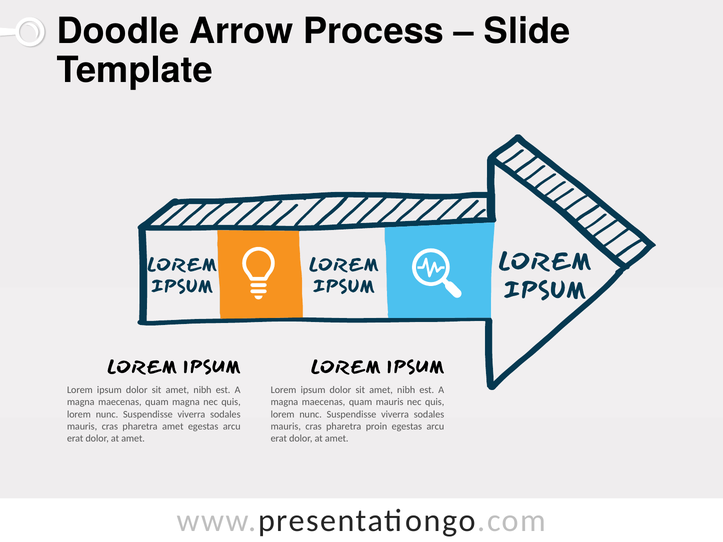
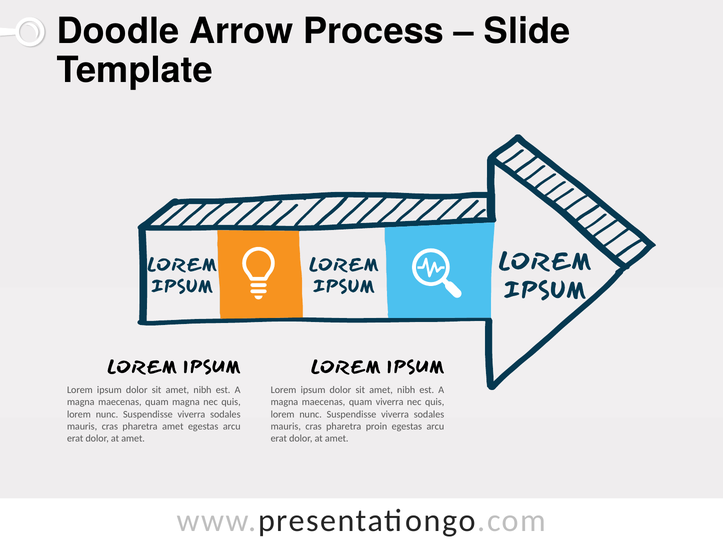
quam mauris: mauris -> viverra (390, 402)
